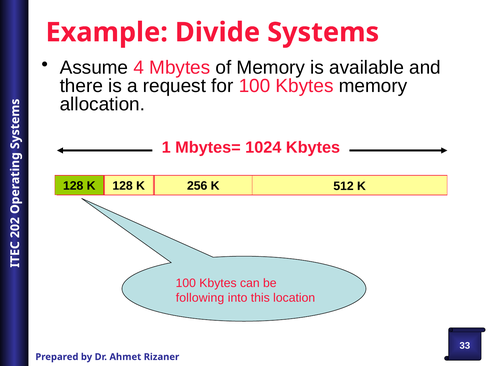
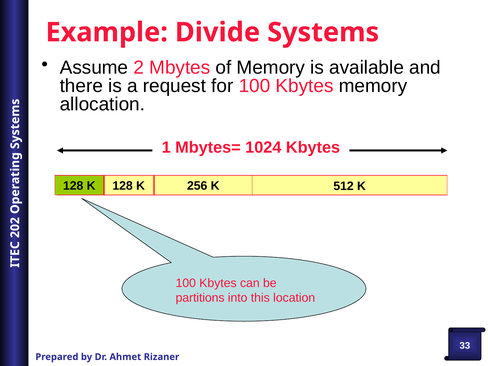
Assume 4: 4 -> 2 (139, 68)
following: following -> partitions (200, 298)
